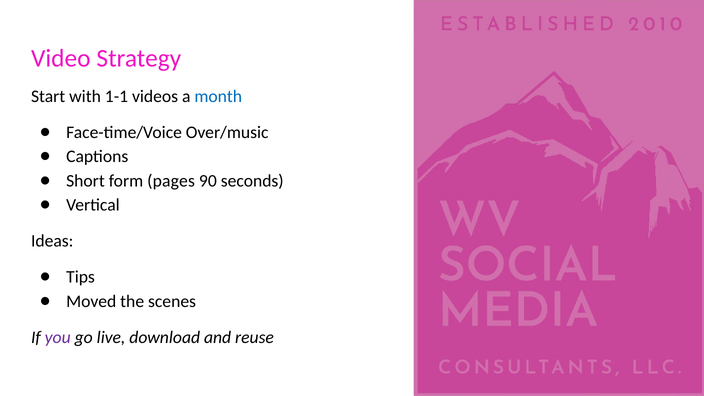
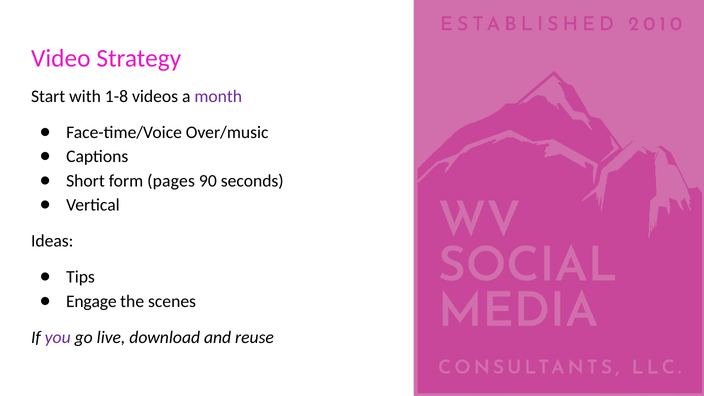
1-1: 1-1 -> 1-8 (116, 96)
month colour: blue -> purple (218, 96)
Moved: Moved -> Engage (91, 301)
